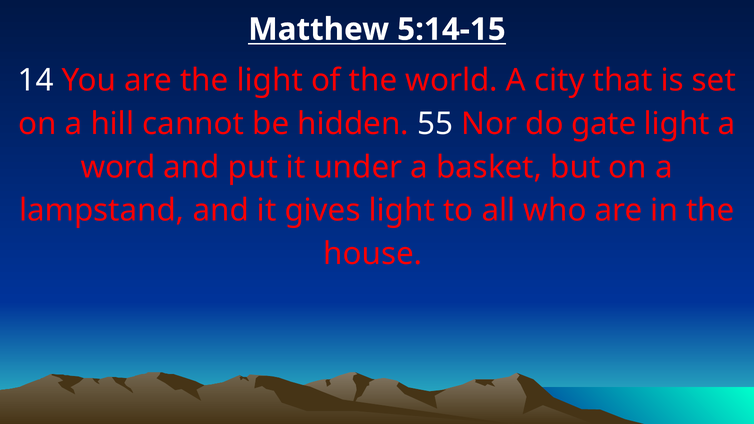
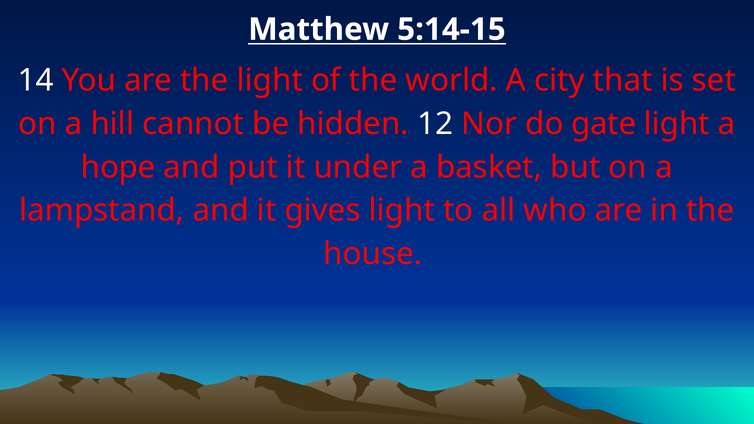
55: 55 -> 12 (435, 124)
word: word -> hope (118, 167)
